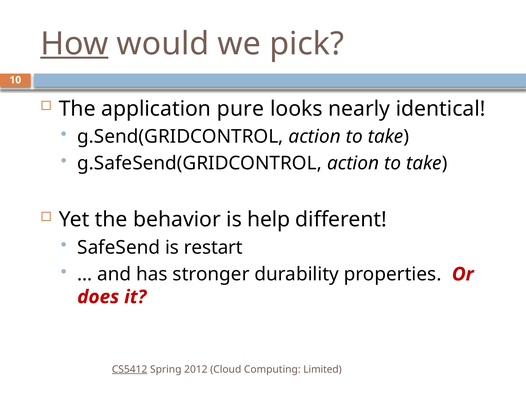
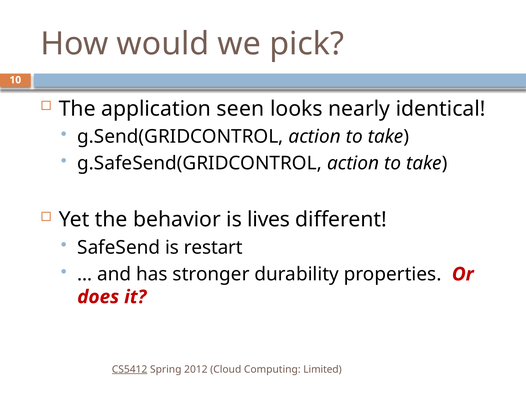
How underline: present -> none (74, 44)
pure: pure -> seen (241, 109)
help: help -> lives (269, 220)
